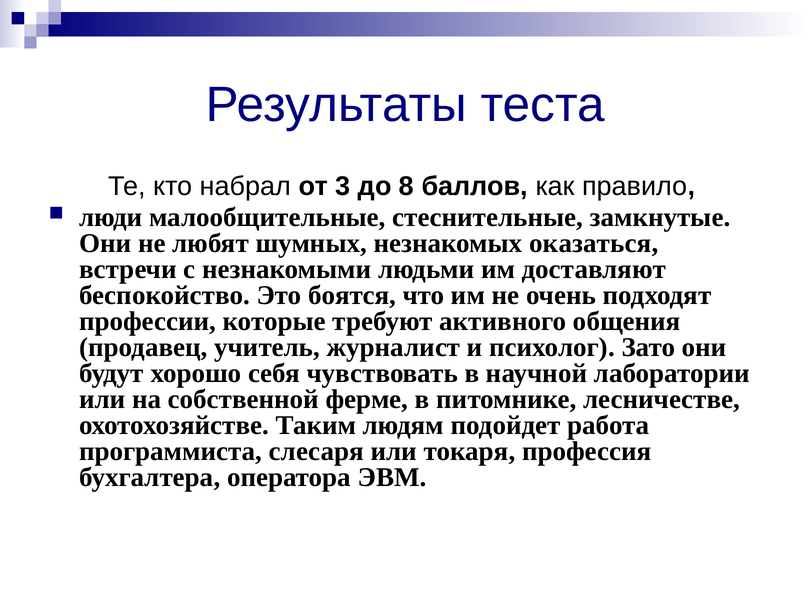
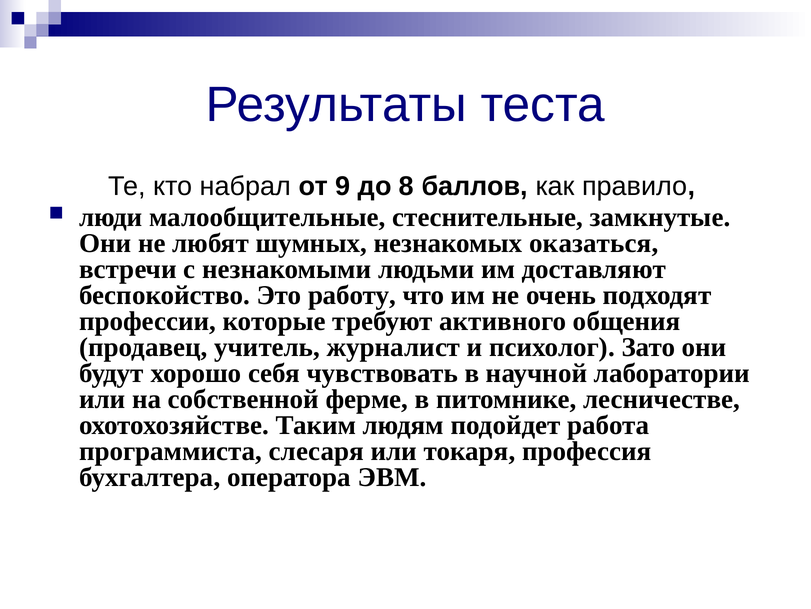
3: 3 -> 9 (343, 186)
боятся: боятся -> работу (352, 295)
